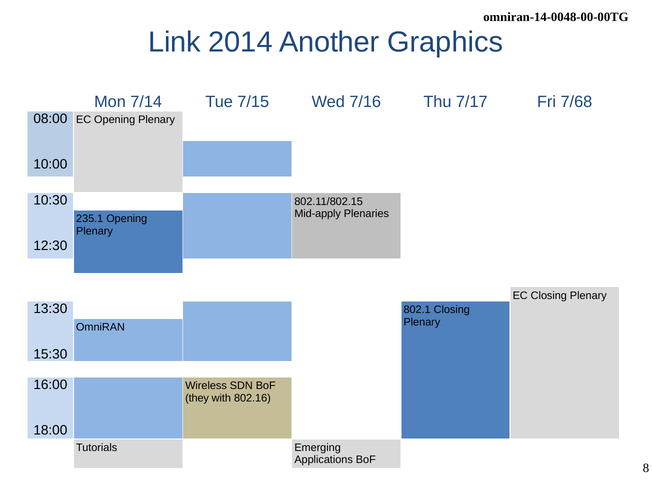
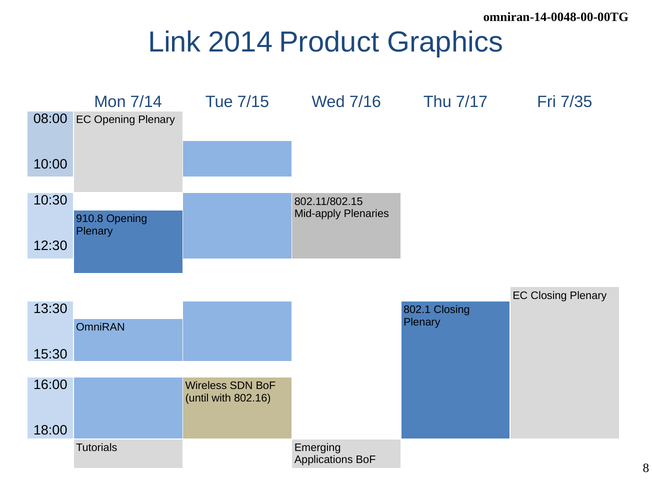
Another: Another -> Product (329, 42)
7/68: 7/68 -> 7/35 (576, 102)
235.1: 235.1 -> 910.8 (90, 219)
they: they -> until (197, 398)
